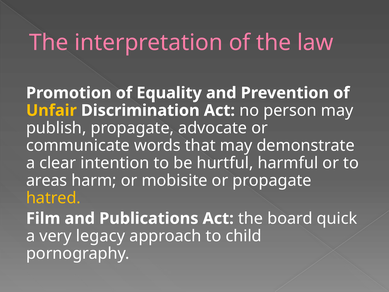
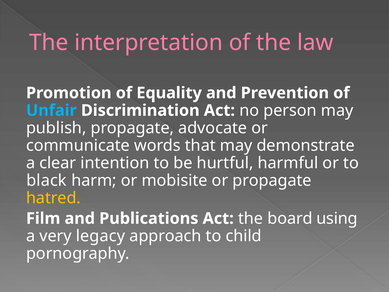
Unfair colour: yellow -> light blue (51, 110)
areas: areas -> black (46, 180)
quick: quick -> using (337, 218)
